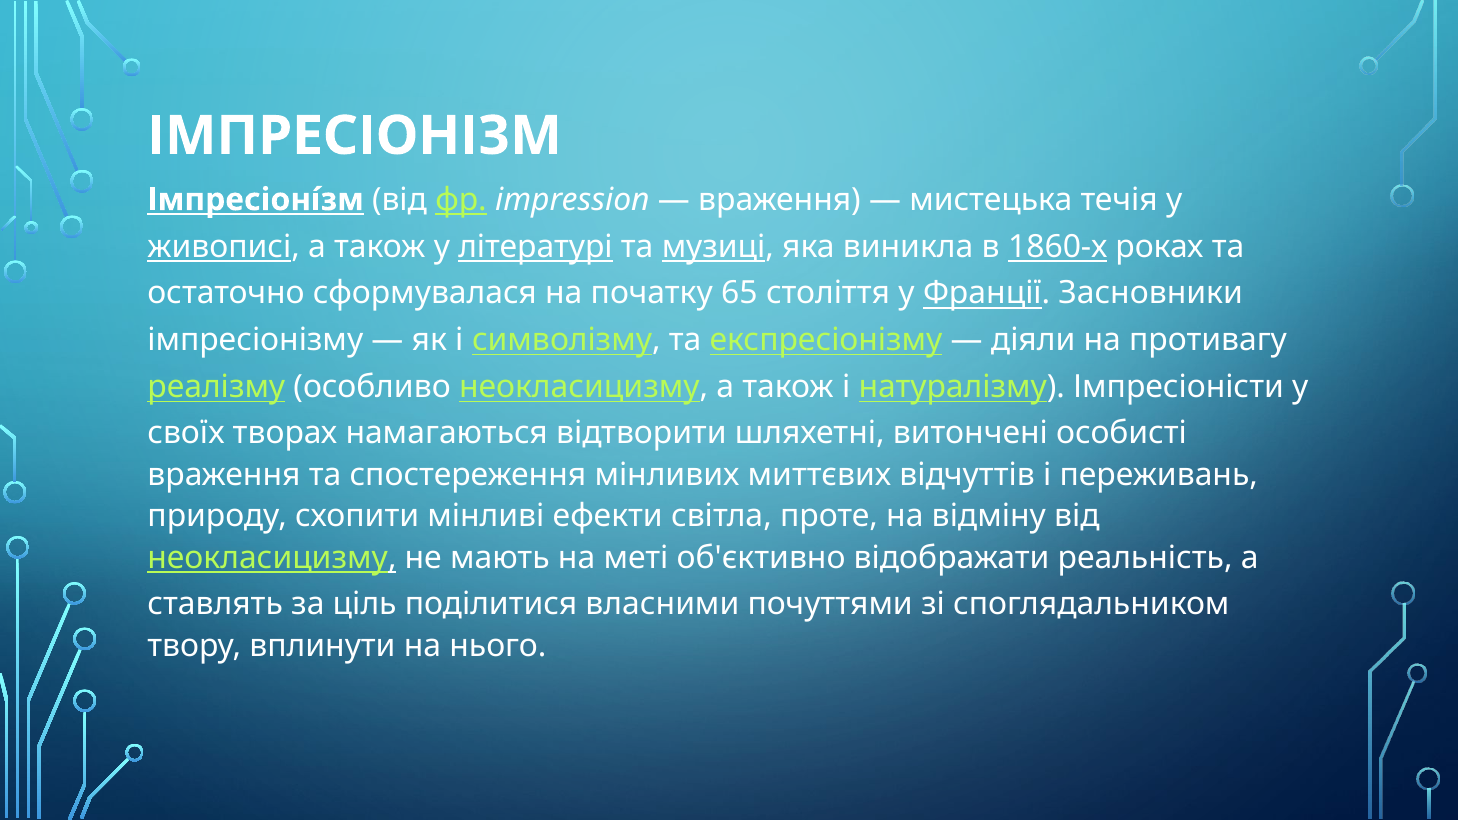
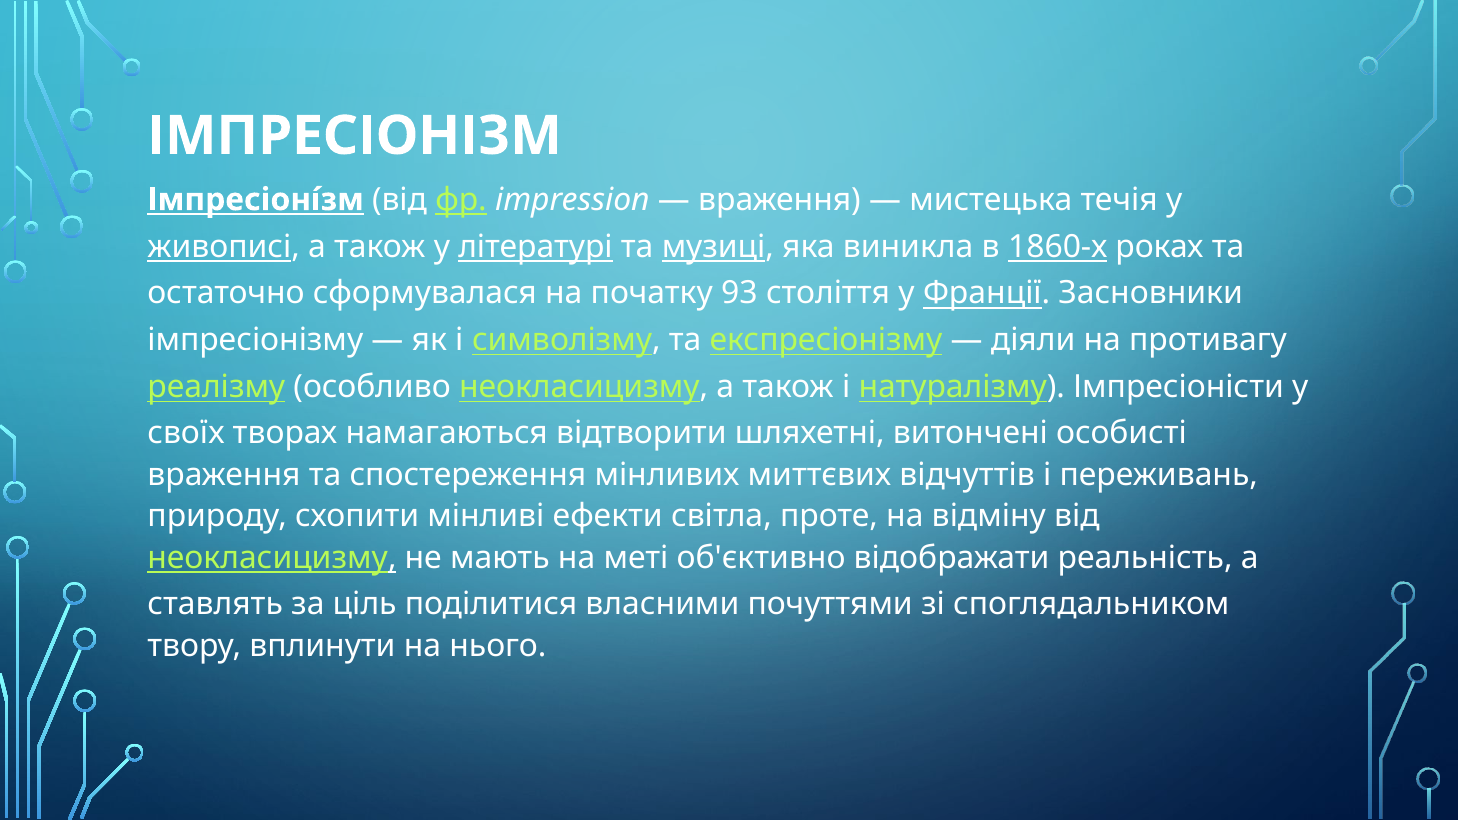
65: 65 -> 93 (739, 293)
